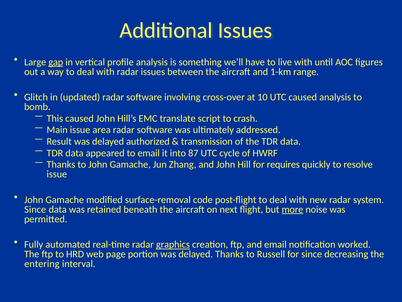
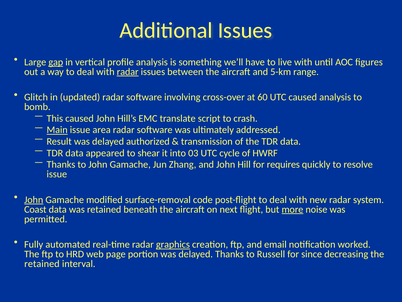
radar underline: none -> present (128, 72)
1-km: 1-km -> 5-km (281, 72)
10: 10 -> 60 (262, 97)
Main underline: none -> present (57, 130)
to email: email -> shear (149, 153)
87: 87 -> 03 (193, 153)
John underline: none -> present (34, 199)
Since: Since -> Coast (35, 209)
entering: entering -> retained (42, 263)
